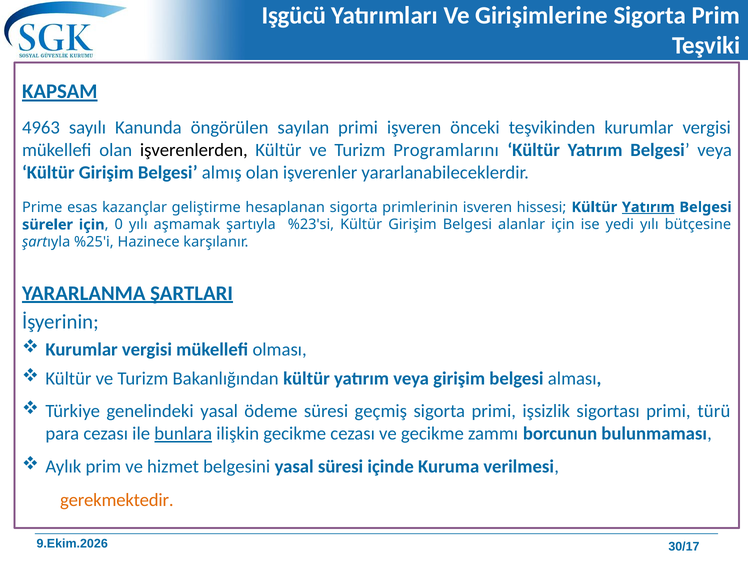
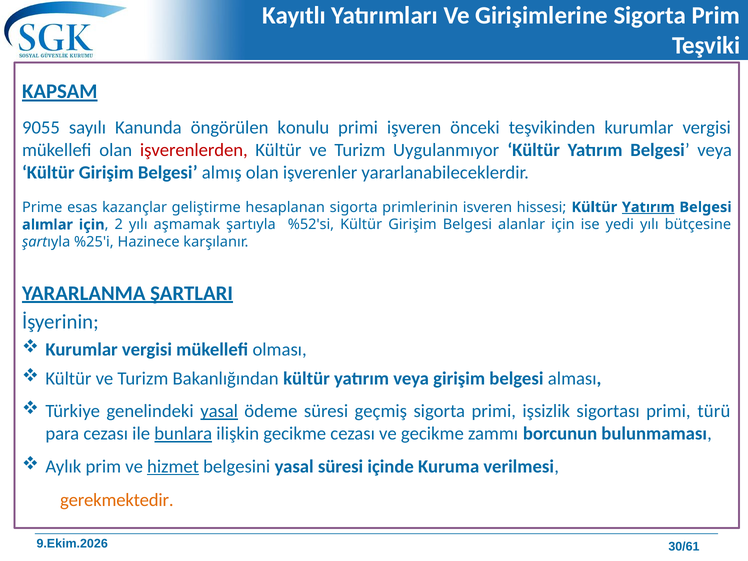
Işgücü: Işgücü -> Kayıtlı (294, 16)
4963: 4963 -> 9055 (41, 128)
sayılan: sayılan -> konulu (303, 128)
işverenlerden colour: black -> red (194, 150)
Programlarını: Programlarını -> Uygulanmıyor (446, 150)
süreler: süreler -> alımlar (47, 225)
0: 0 -> 2 (119, 225)
%23'si: %23'si -> %52'si (311, 225)
yasal underline: none -> present (219, 411)
hizmet underline: none -> present (173, 467)
30/17: 30/17 -> 30/61 (684, 546)
